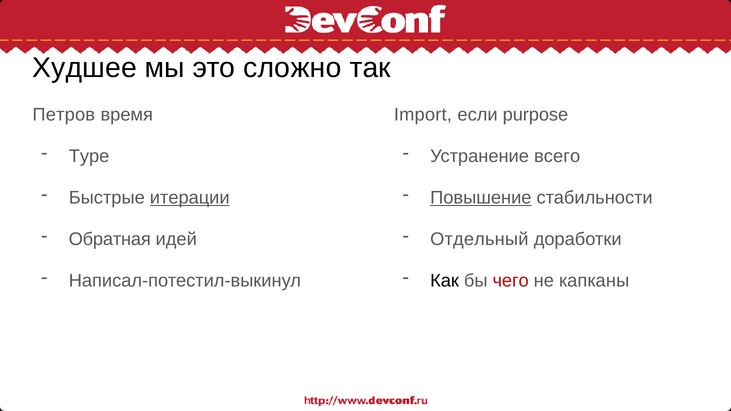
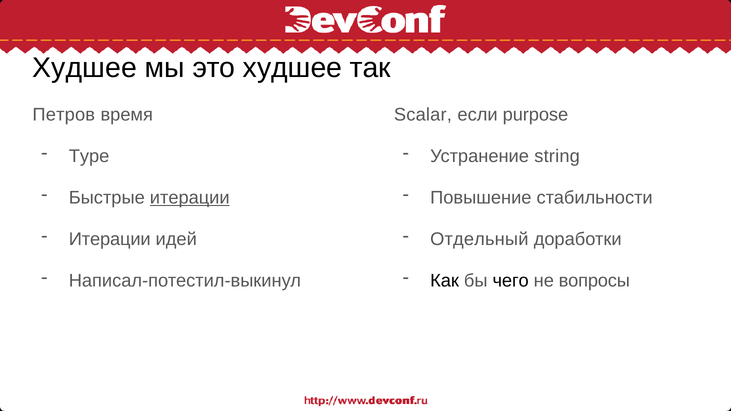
это сложно: сложно -> худшее (293, 68)
Import: Import -> Scalar (423, 115)
всего: всего -> string (557, 156)
Повышение underline: present -> none (481, 198)
Обратная: Обратная -> Итерации (110, 239)
чего colour: red -> black (511, 281)
капканы: капканы -> вопросы (594, 281)
